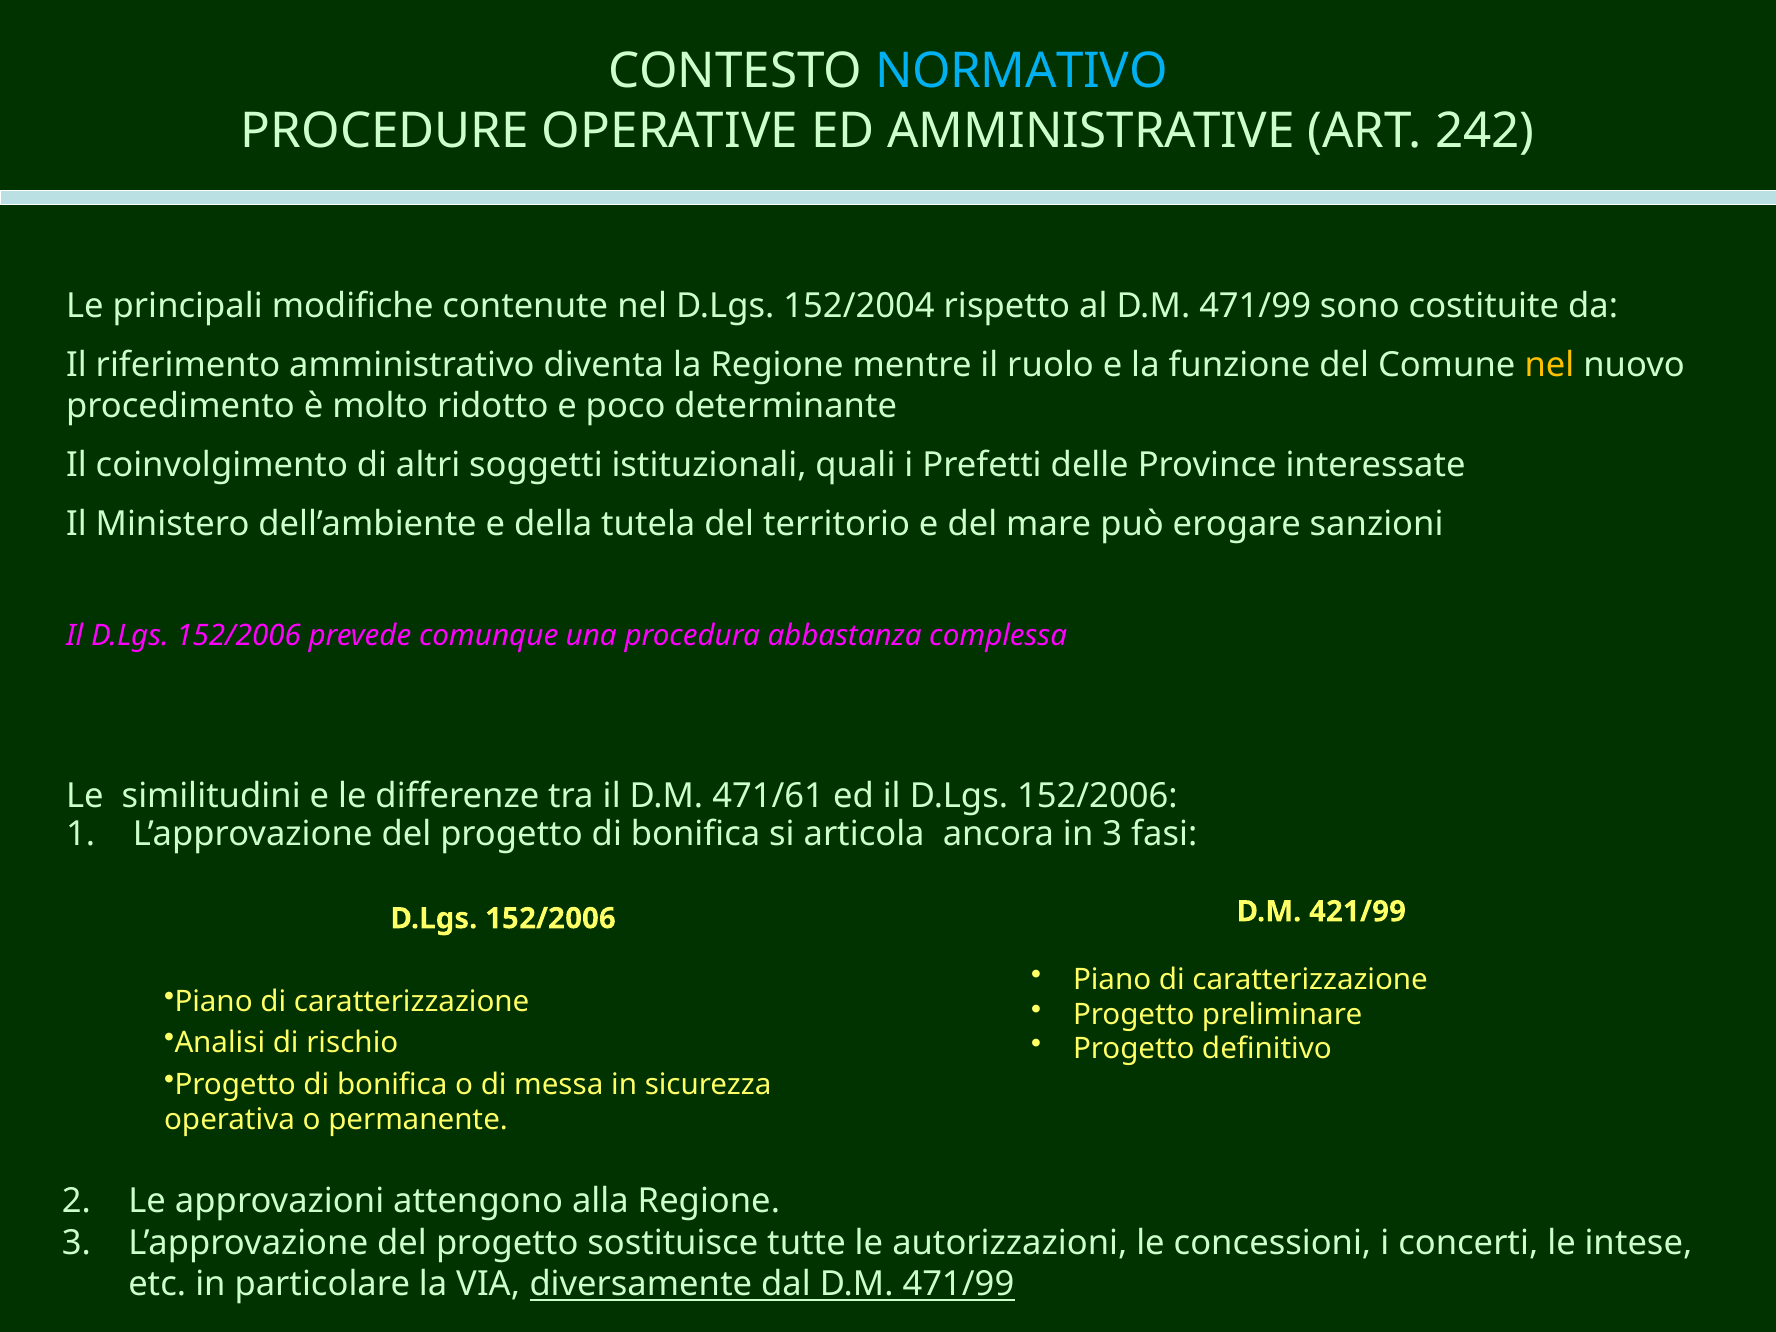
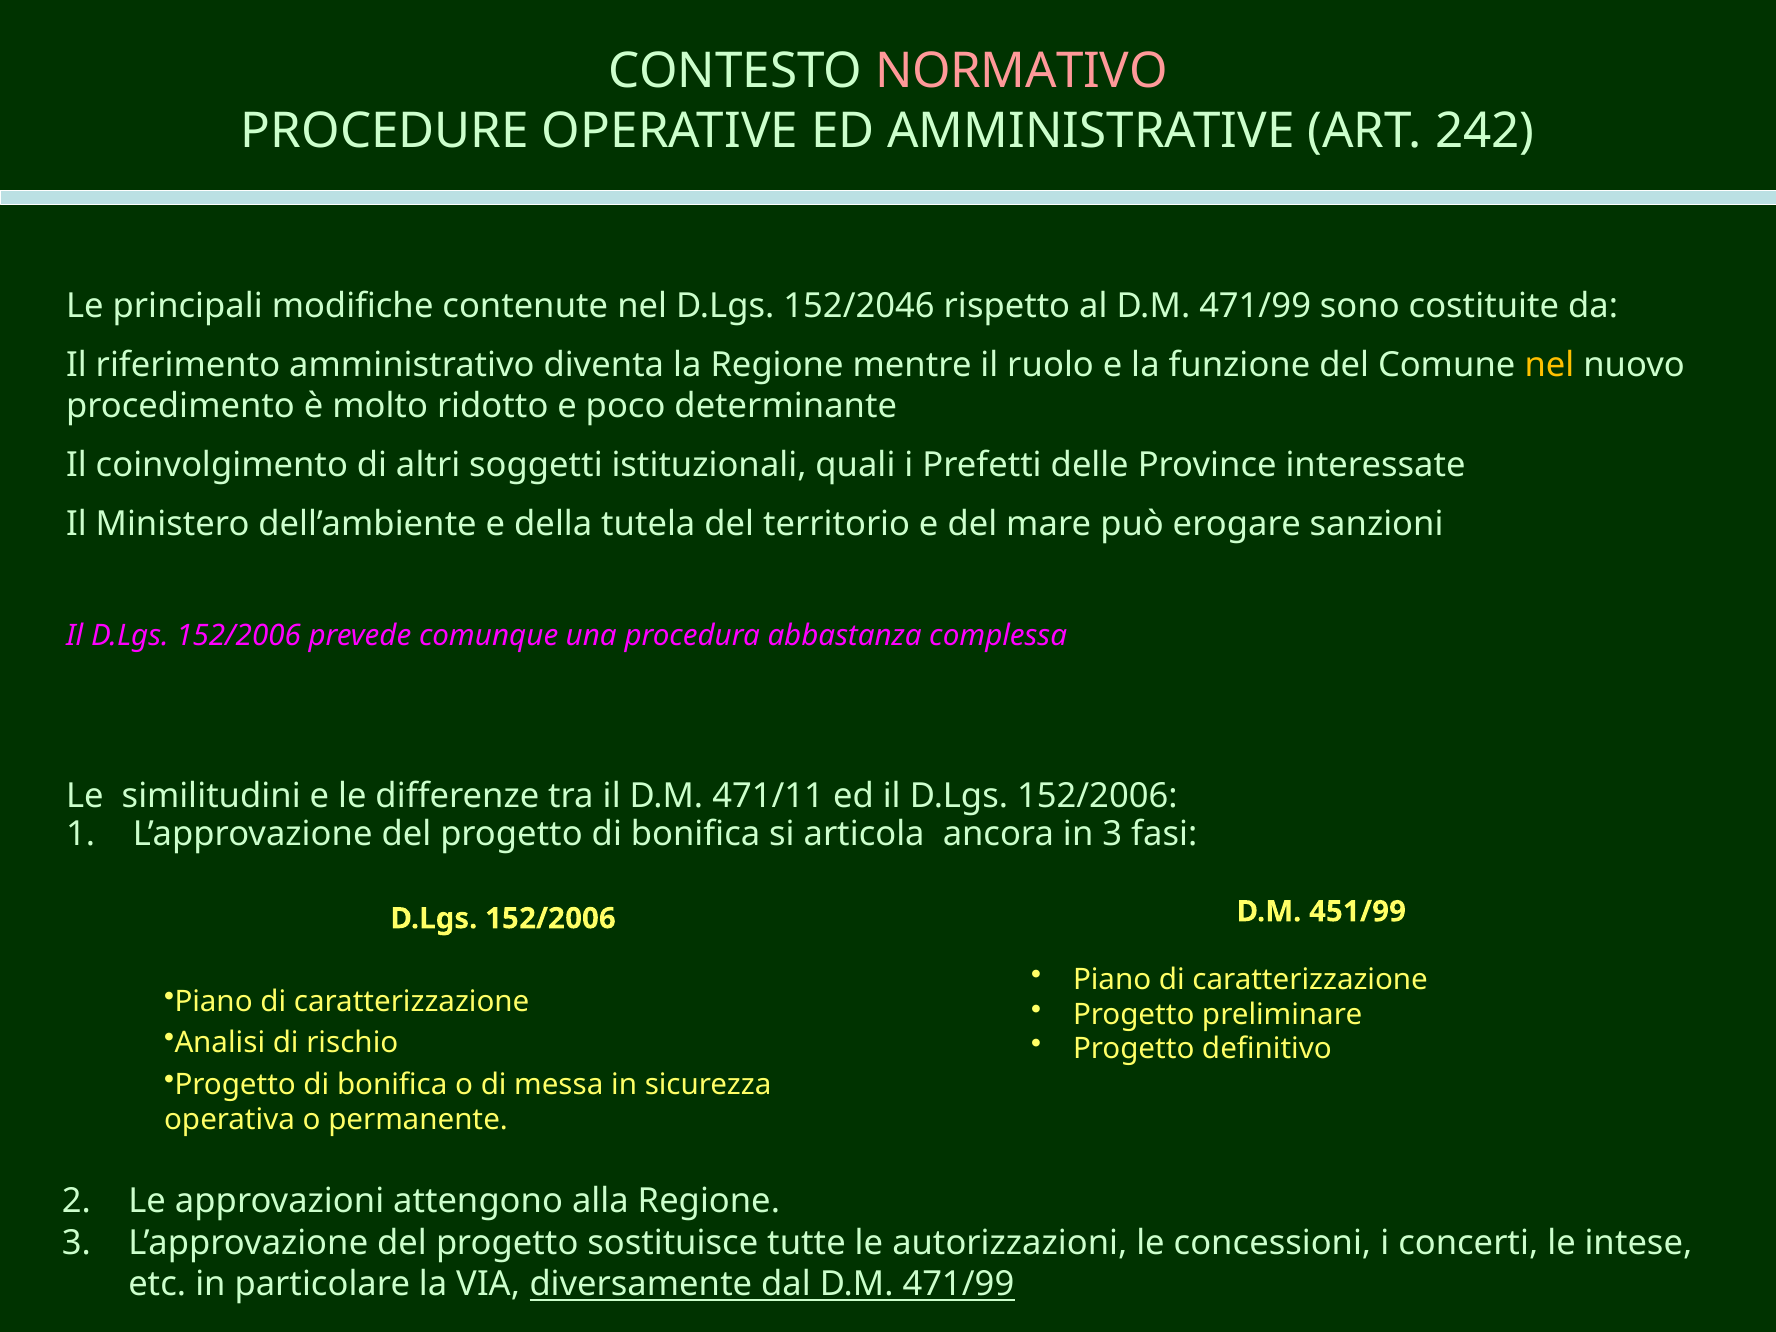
NORMATIVO colour: light blue -> pink (1022, 72)
152/2004: 152/2004 -> 152/2046 (859, 306)
471/61: 471/61 -> 471/11 (768, 796)
421/99: 421/99 -> 451/99 (1358, 912)
